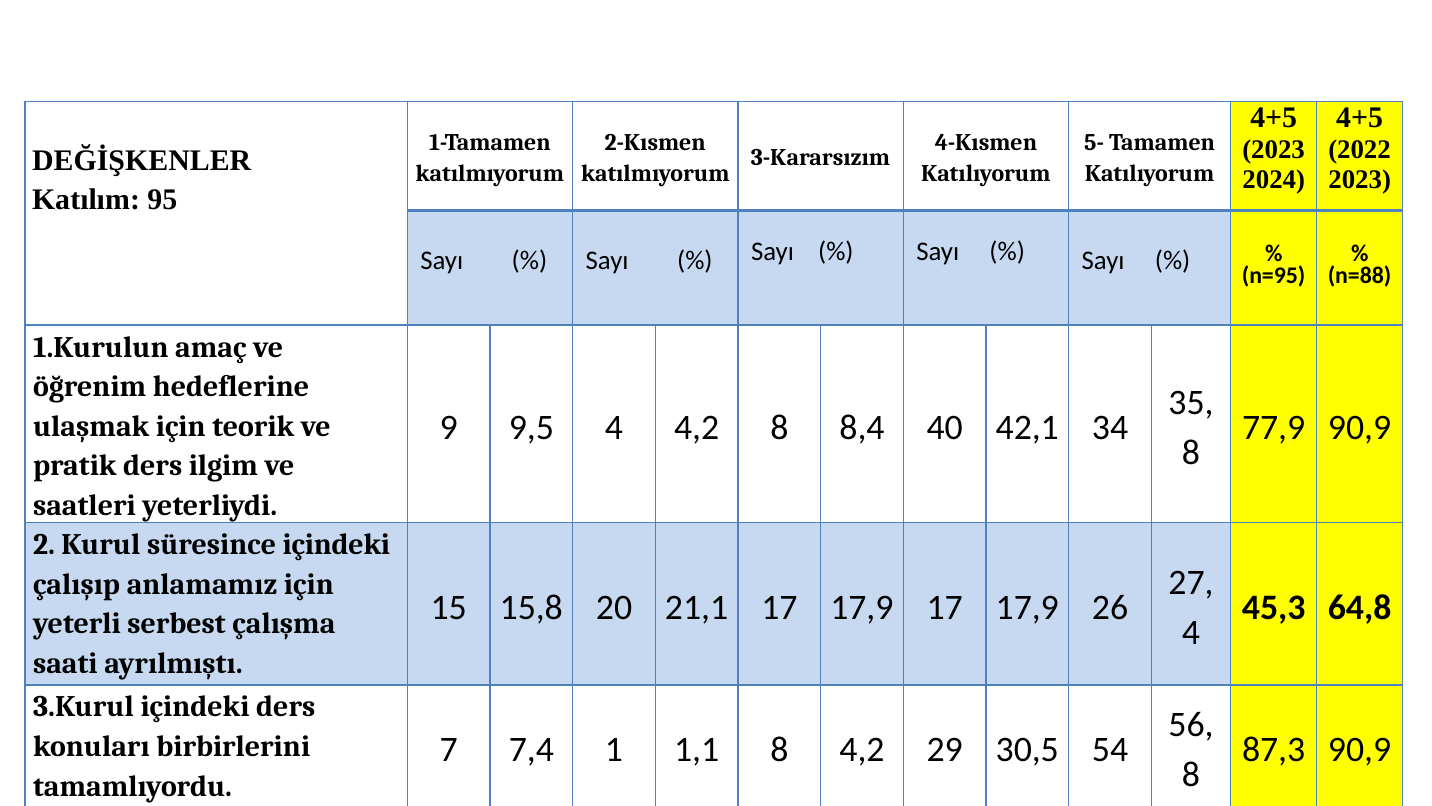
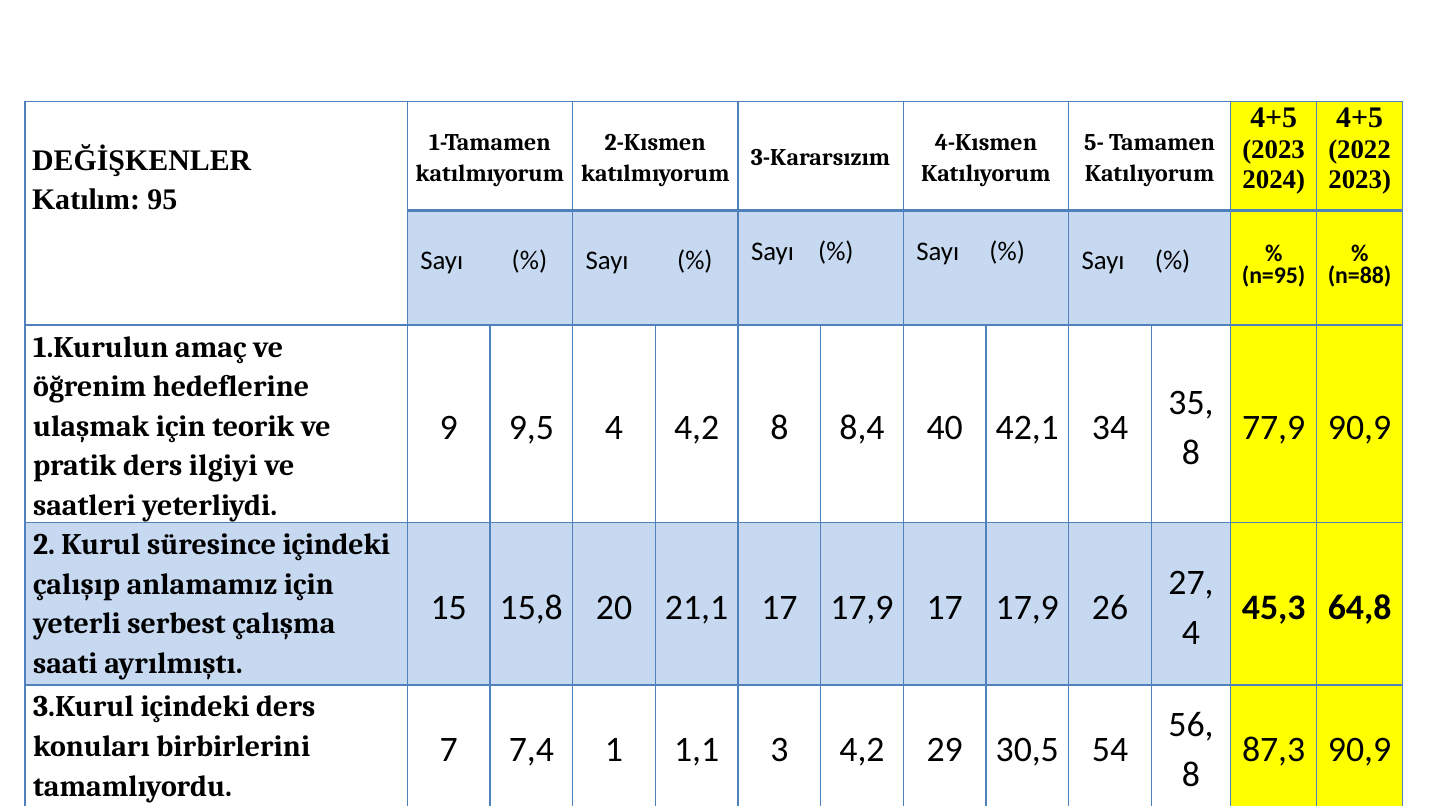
ilgim: ilgim -> ilgiyi (223, 465)
1,1 8: 8 -> 3 (779, 749)
